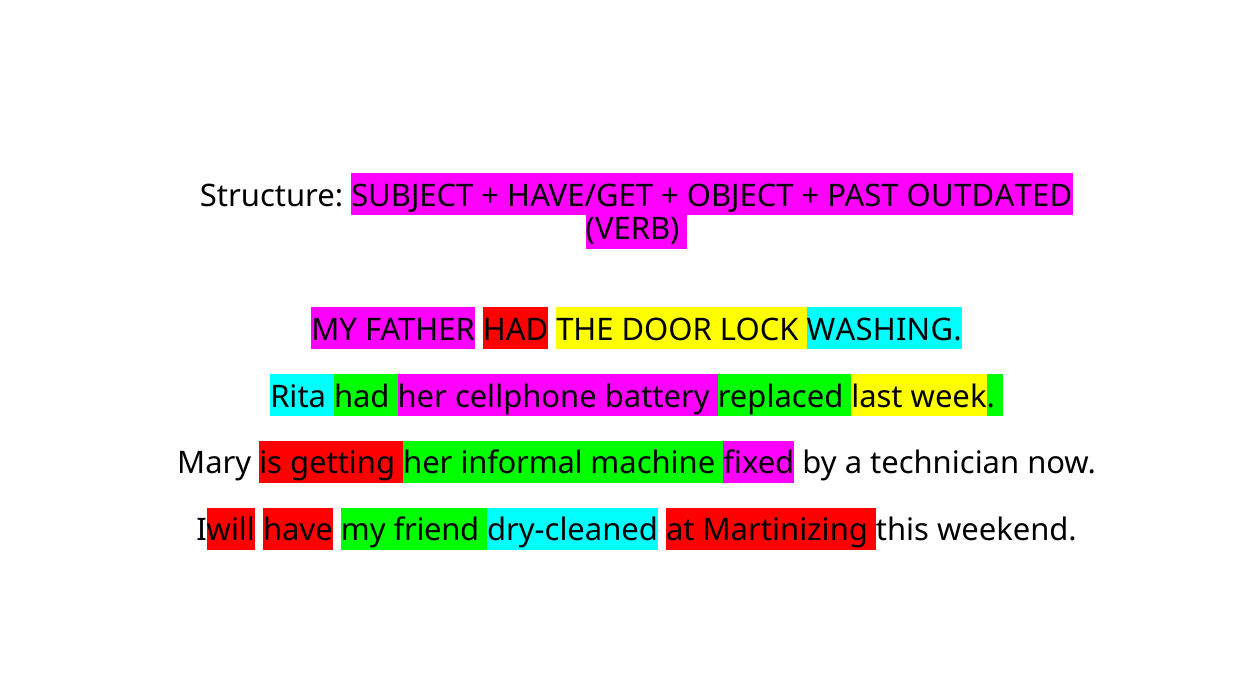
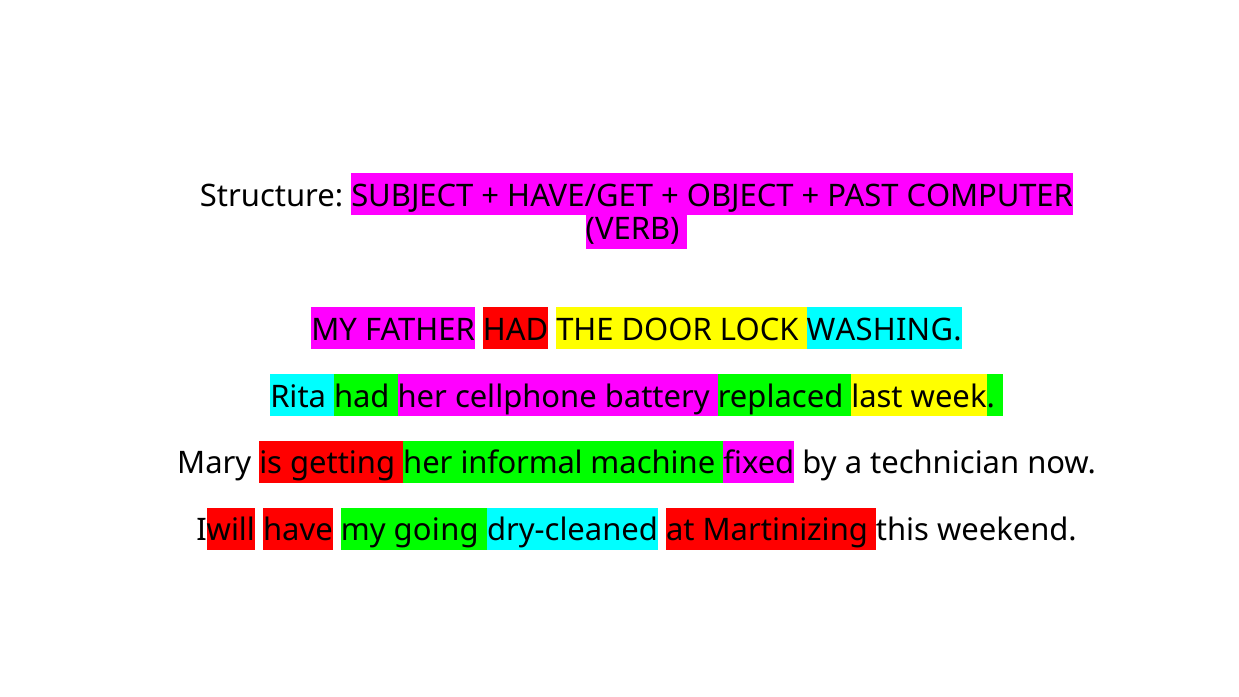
OUTDATED: OUTDATED -> COMPUTER (990, 196)
friend: friend -> going (436, 531)
